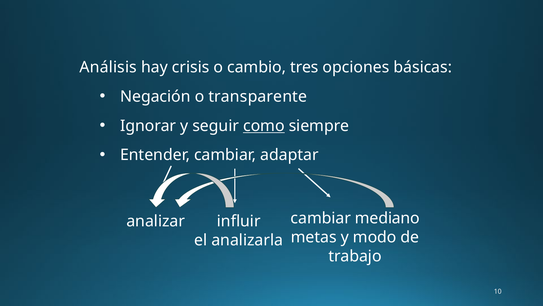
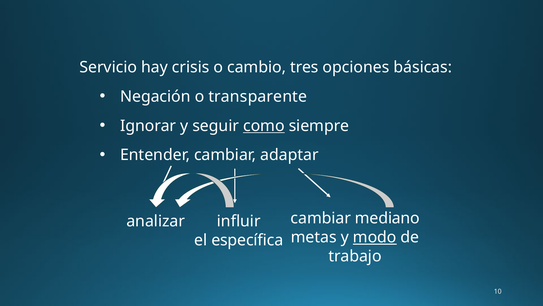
Análisis: Análisis -> Servicio (108, 67)
modo underline: none -> present (375, 237)
analizarla: analizarla -> específica (247, 240)
